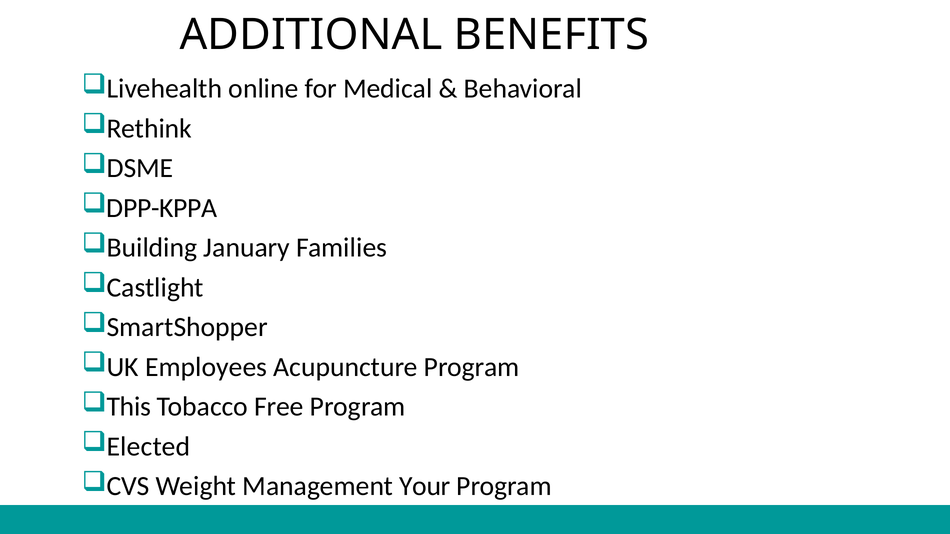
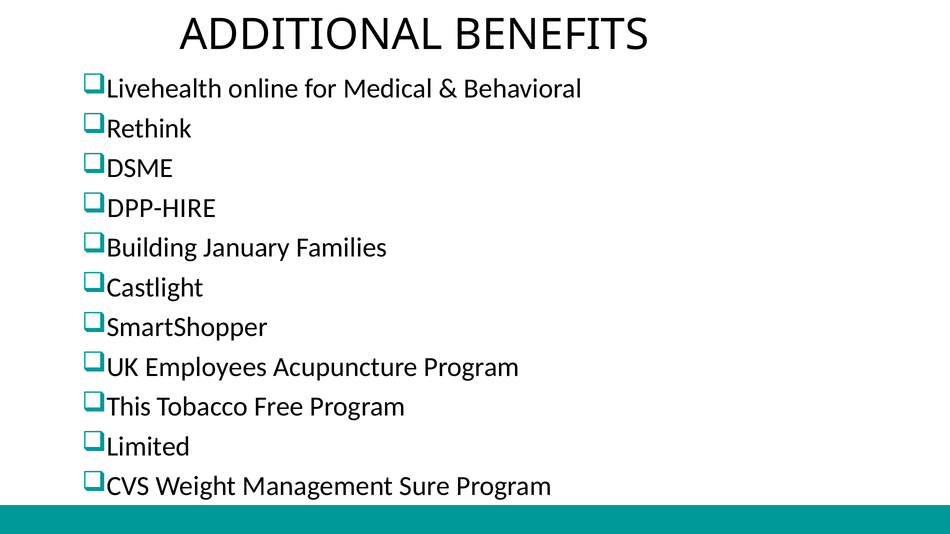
DPP-KPPA: DPP-KPPA -> DPP-HIRE (162, 208)
Elected: Elected -> Limited (149, 447)
Your: Your -> Sure (425, 486)
